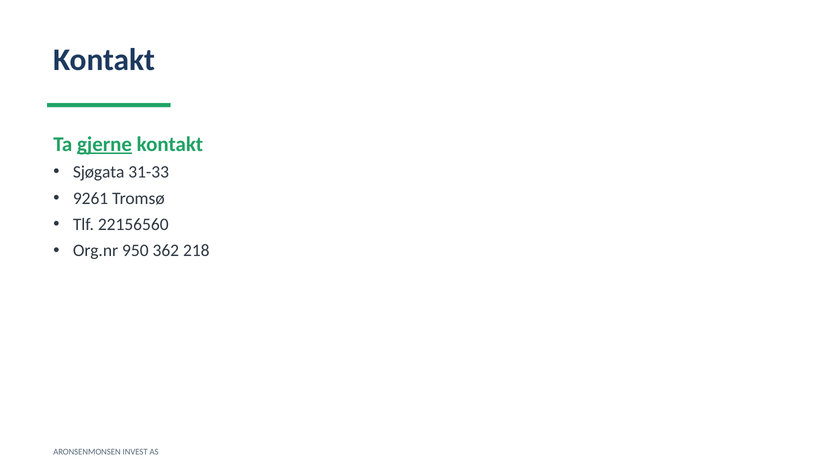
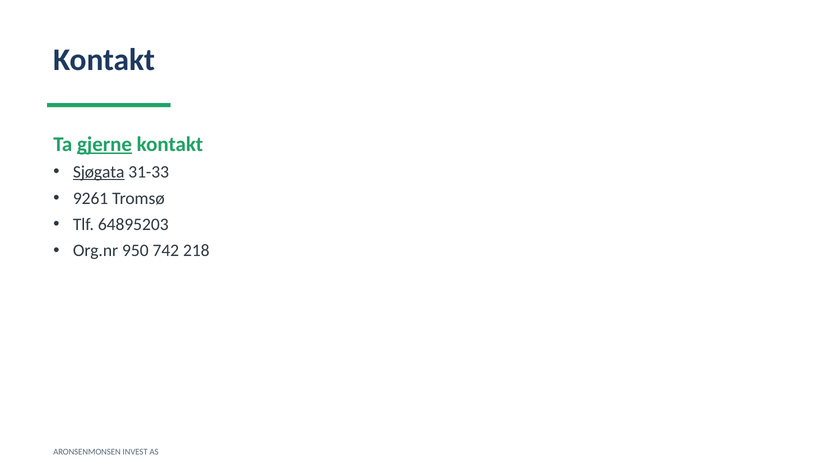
Sjøgata underline: none -> present (99, 172)
22156560: 22156560 -> 64895203 (133, 224)
362: 362 -> 742 (166, 251)
